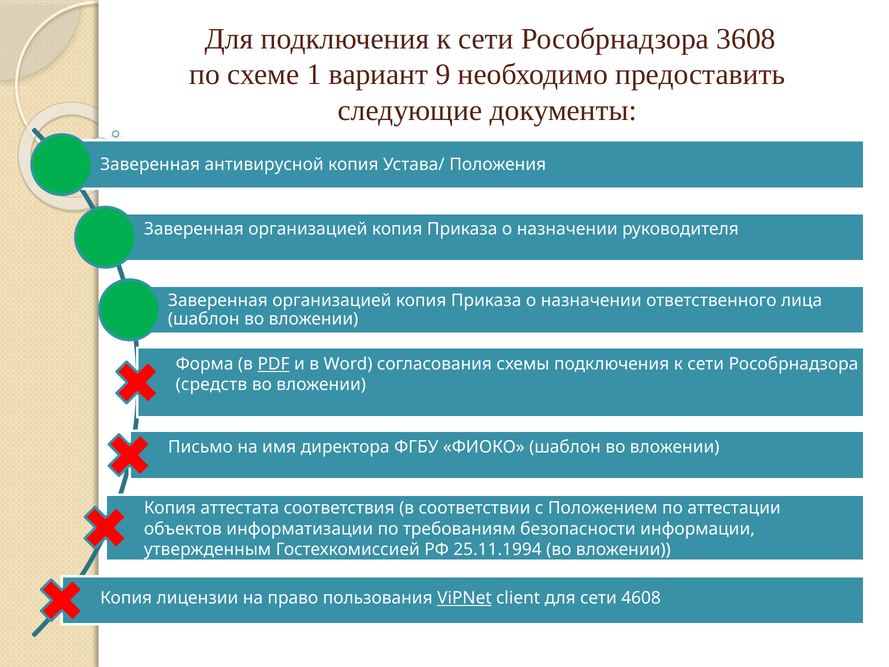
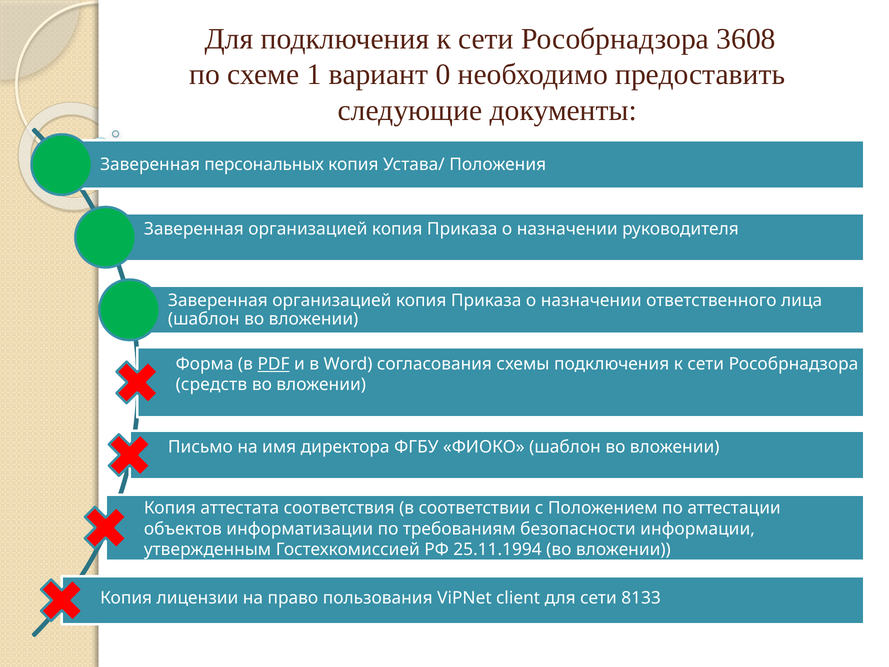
9: 9 -> 0 (443, 75)
антивирусной: антивирусной -> персональных (264, 164)
ViPNet underline: present -> none (464, 598)
4608: 4608 -> 8133 (641, 598)
